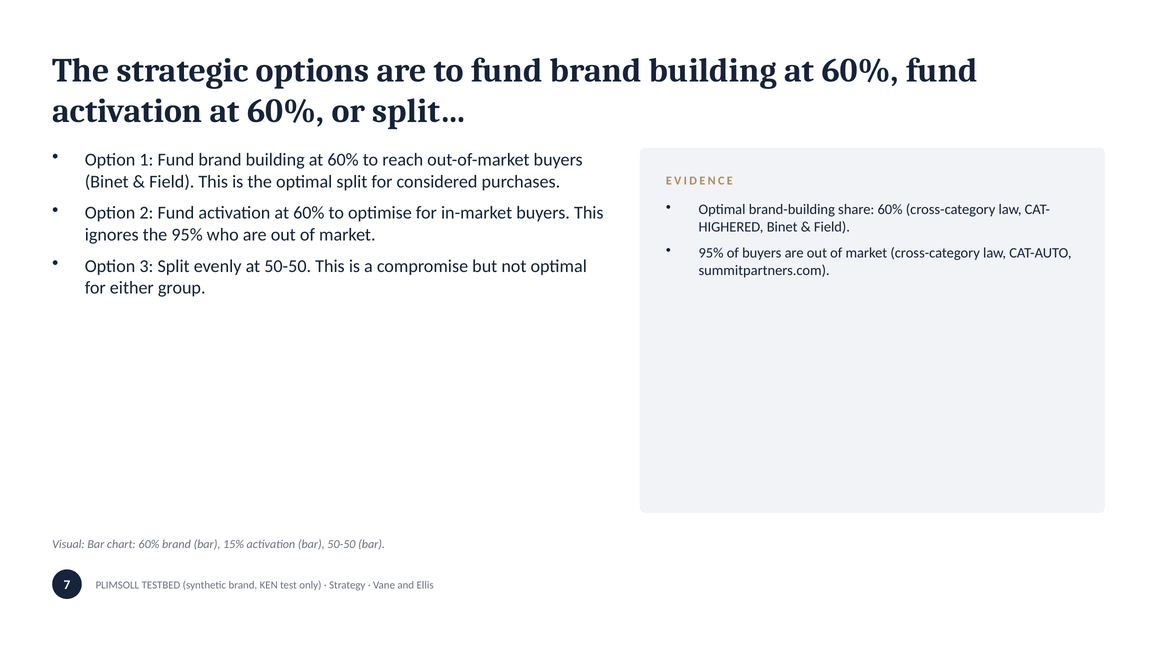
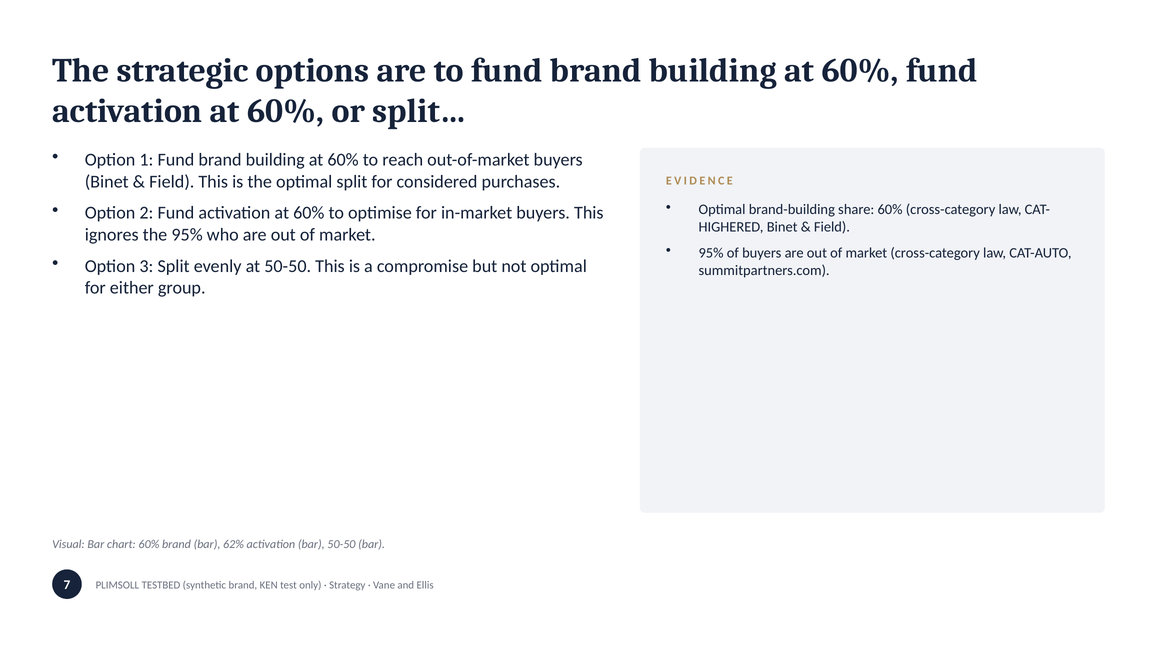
15%: 15% -> 62% (234, 545)
